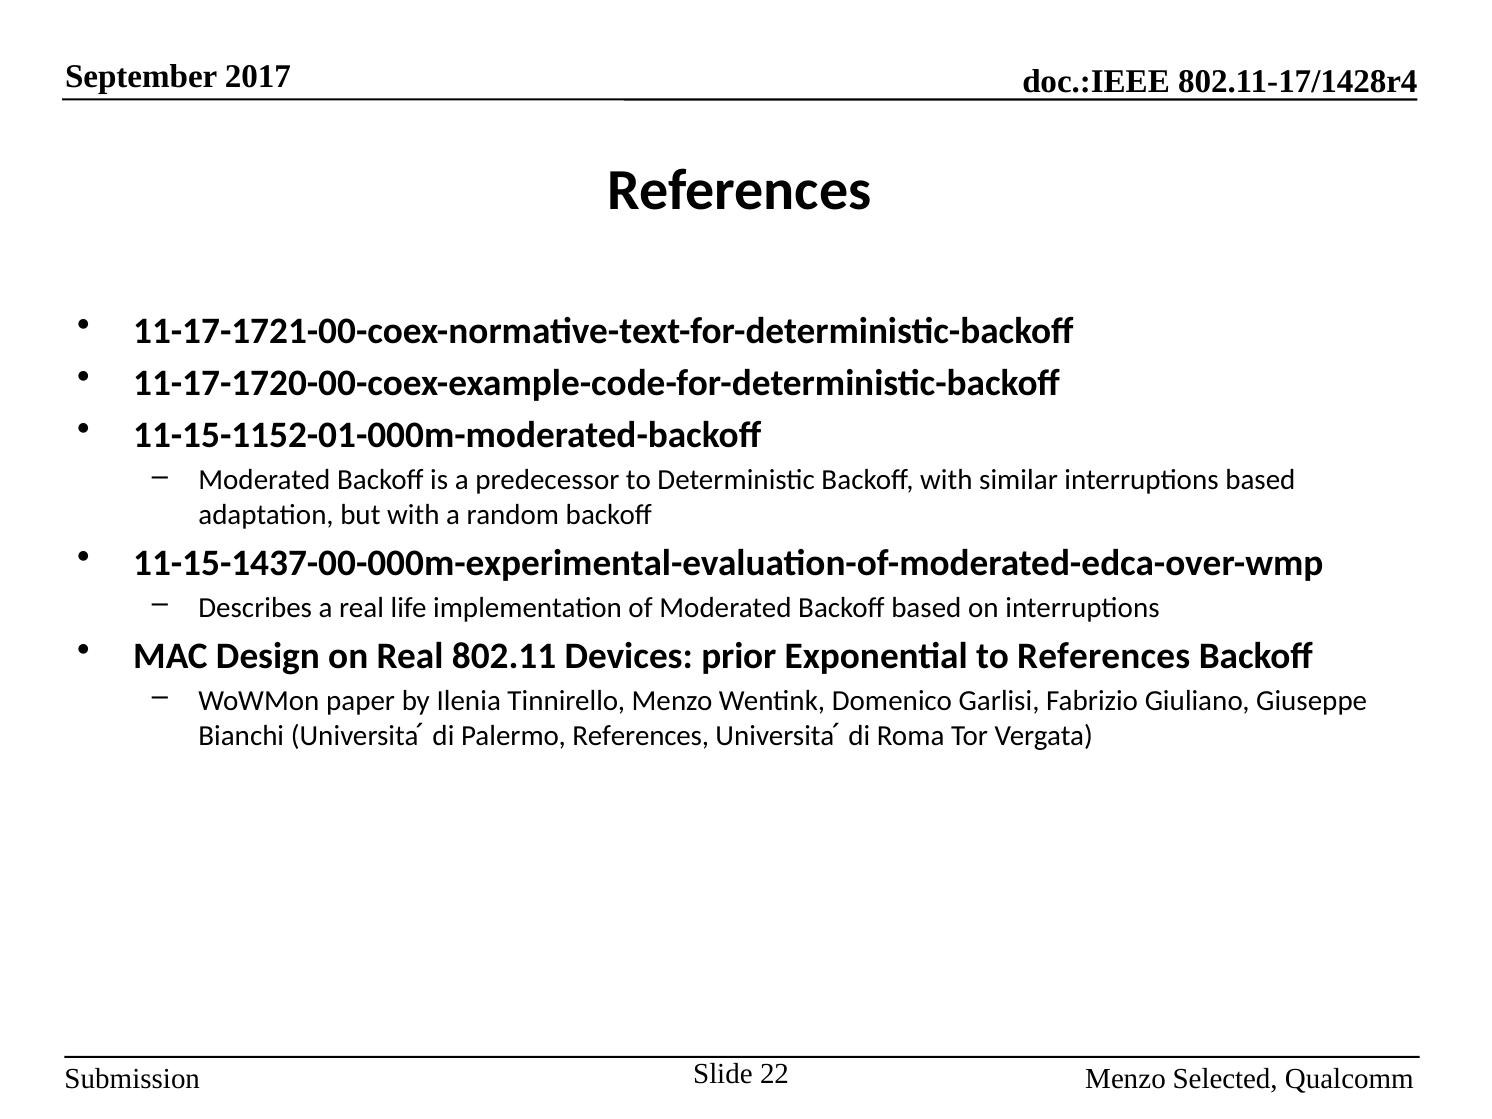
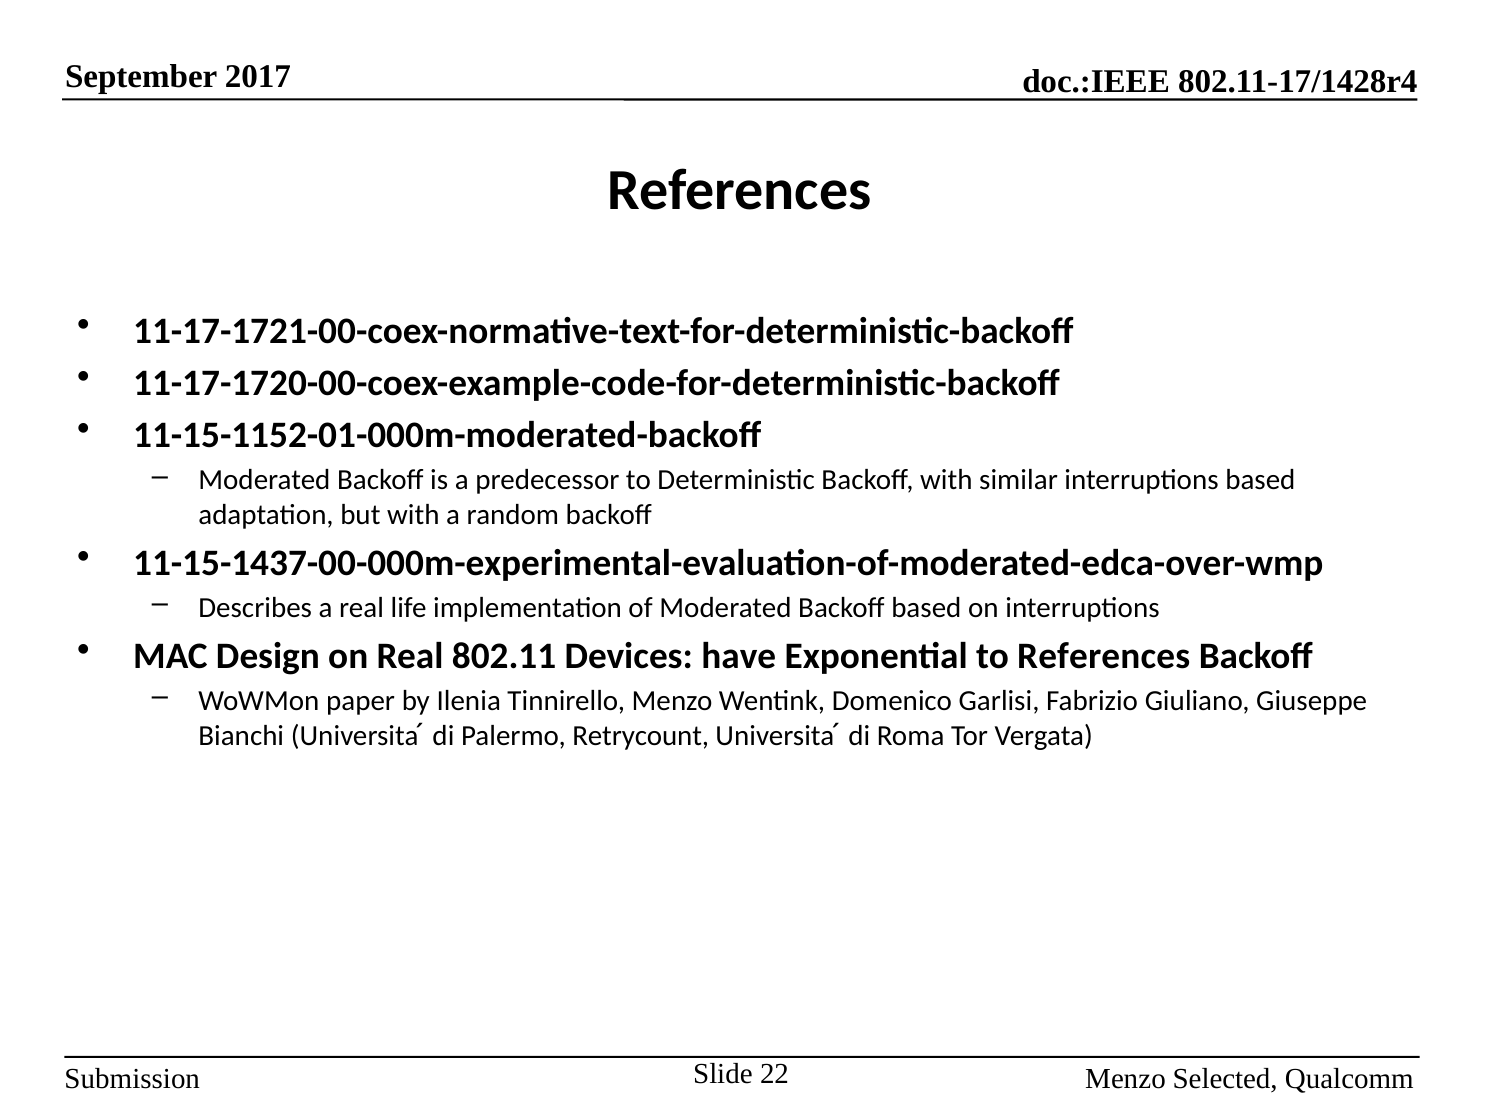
prior: prior -> have (739, 656)
Palermo References: References -> Retrycount (641, 736)
